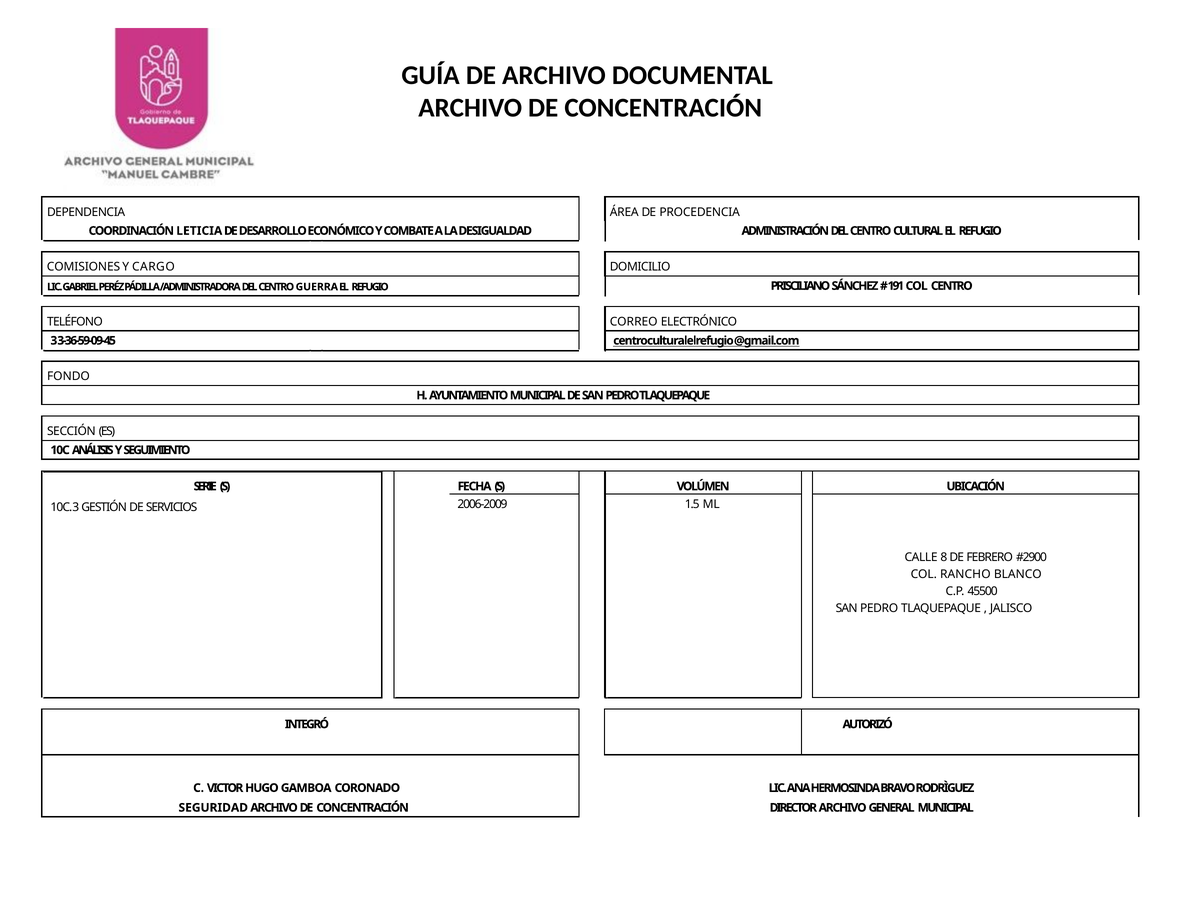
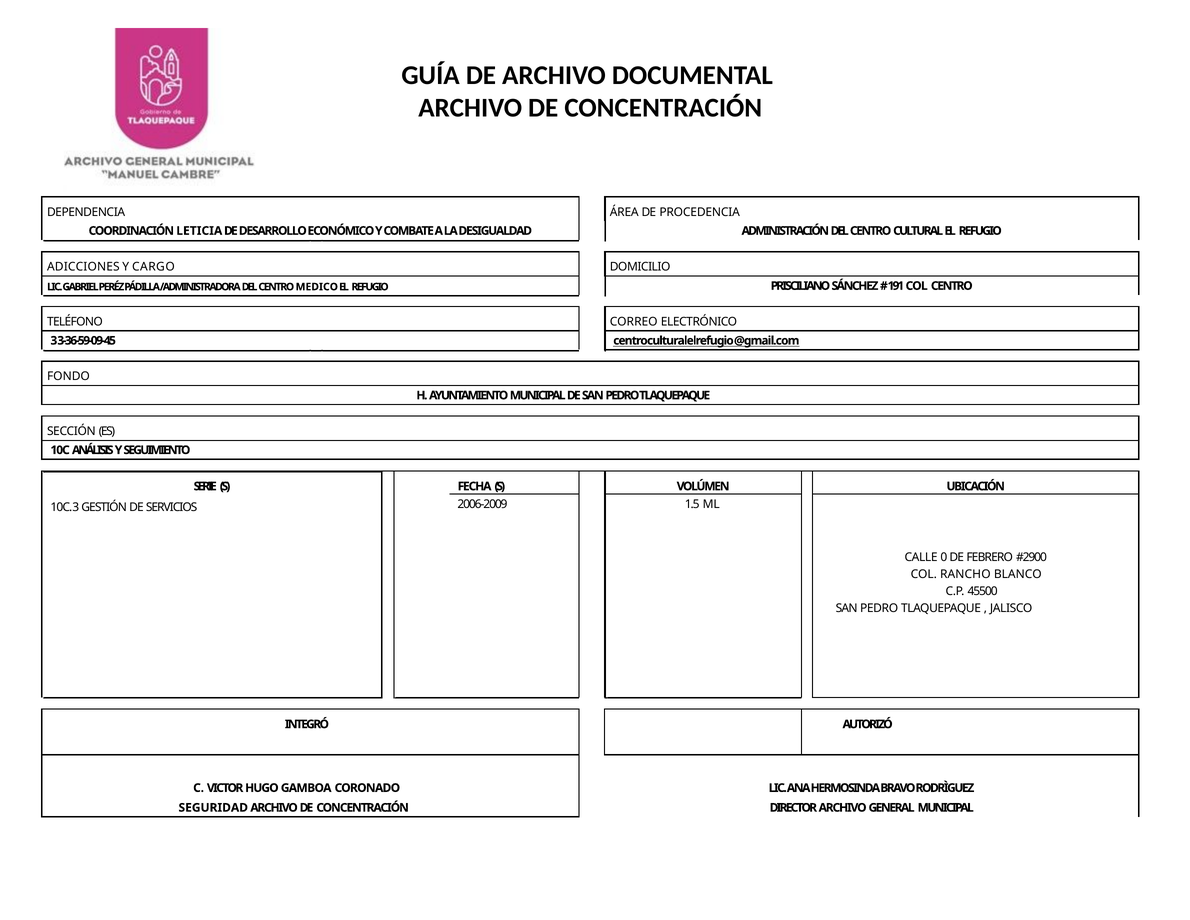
COMISIONES: COMISIONES -> ADICCIONES (83, 267)
GUERRA: GUERRA -> MEDICO (317, 287)
8: 8 -> 0 (944, 557)
